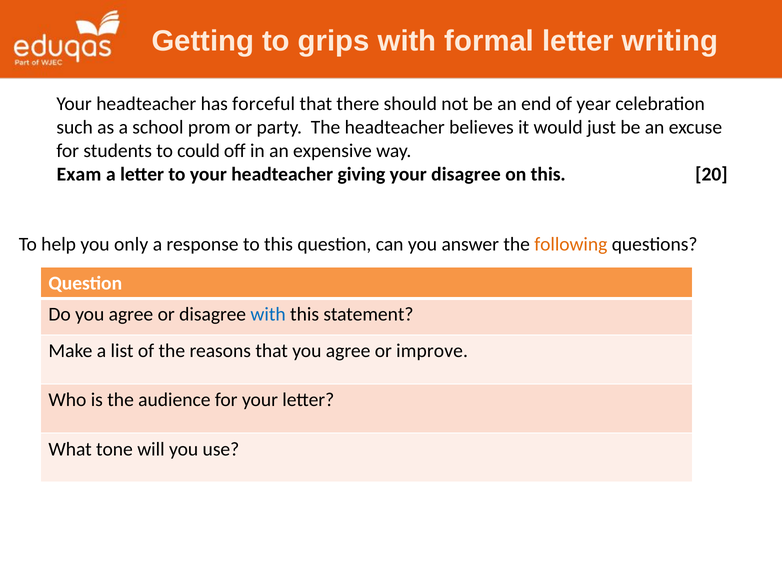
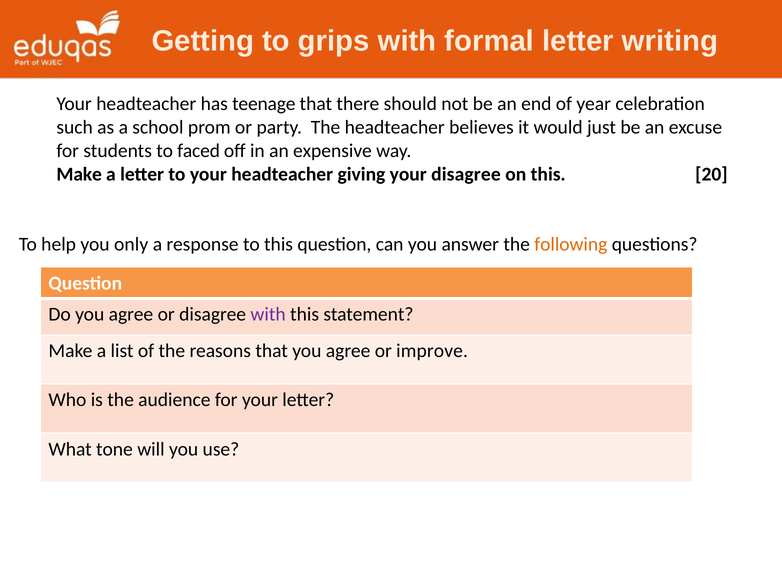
forceful: forceful -> teenage (264, 104)
could: could -> faced (199, 151)
Exam: Exam -> Make (79, 174)
with colour: blue -> purple (268, 315)
